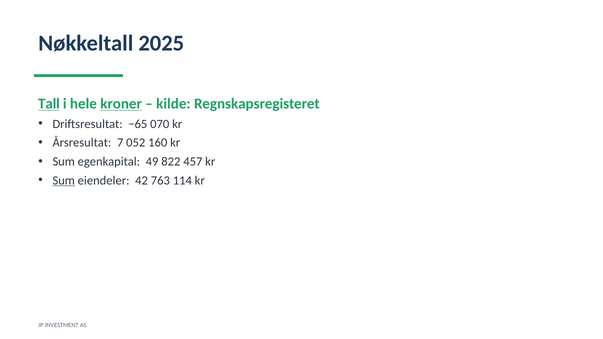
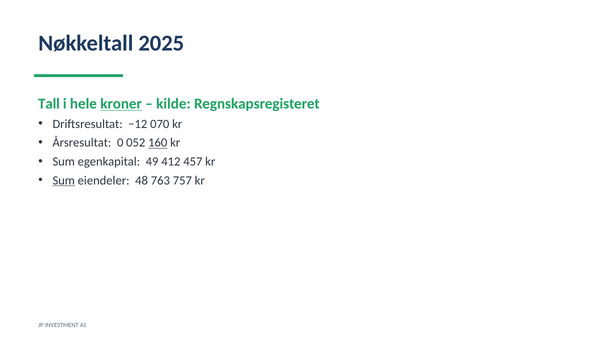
Tall underline: present -> none (49, 104)
−65: −65 -> −12 (138, 124)
7: 7 -> 0 (120, 143)
160 underline: none -> present (158, 143)
822: 822 -> 412 (171, 162)
42: 42 -> 48 (142, 181)
114: 114 -> 757 (182, 181)
